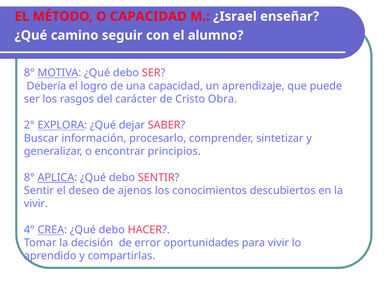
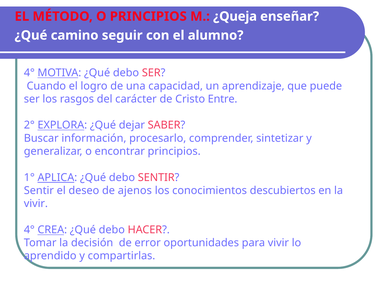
O CAPACIDAD: CAPACIDAD -> PRINCIPIOS (148, 16)
¿Israel: ¿Israel -> ¿Queja (235, 16)
8°: 8° -> 4° (29, 73)
Debería: Debería -> Cuando (46, 86)
Obra: Obra -> Entre (223, 99)
8°: 8° -> 1° (29, 177)
